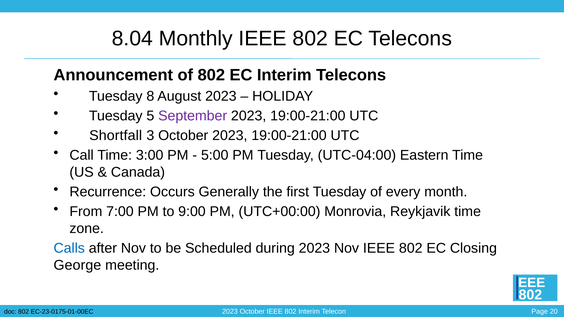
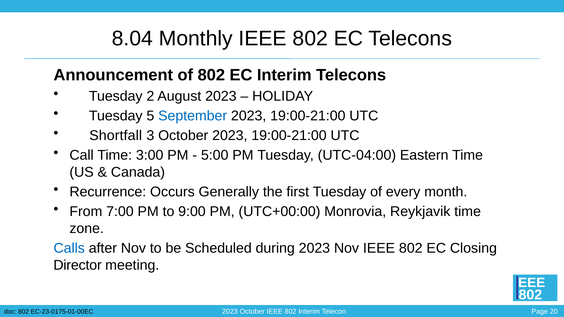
8: 8 -> 2 (150, 96)
September colour: purple -> blue (193, 116)
George: George -> Director (78, 265)
